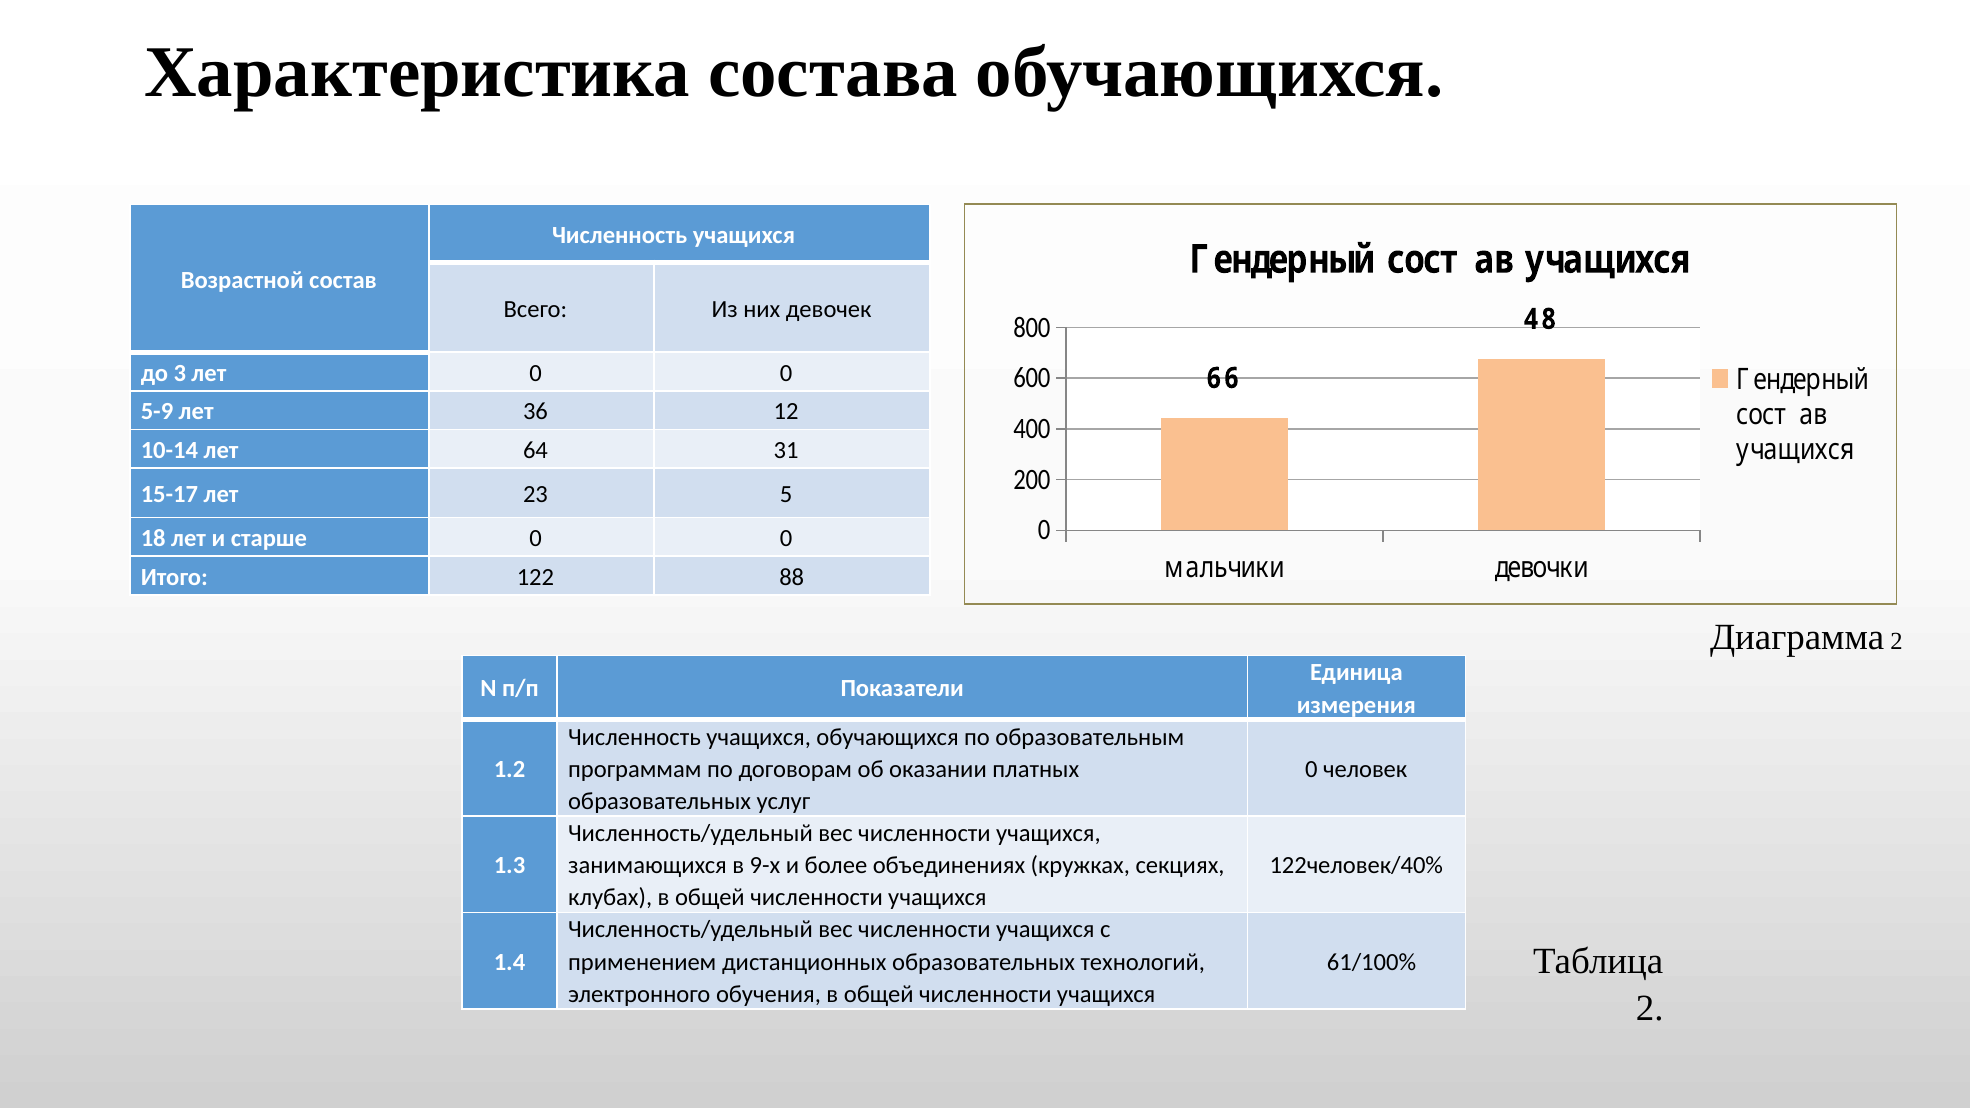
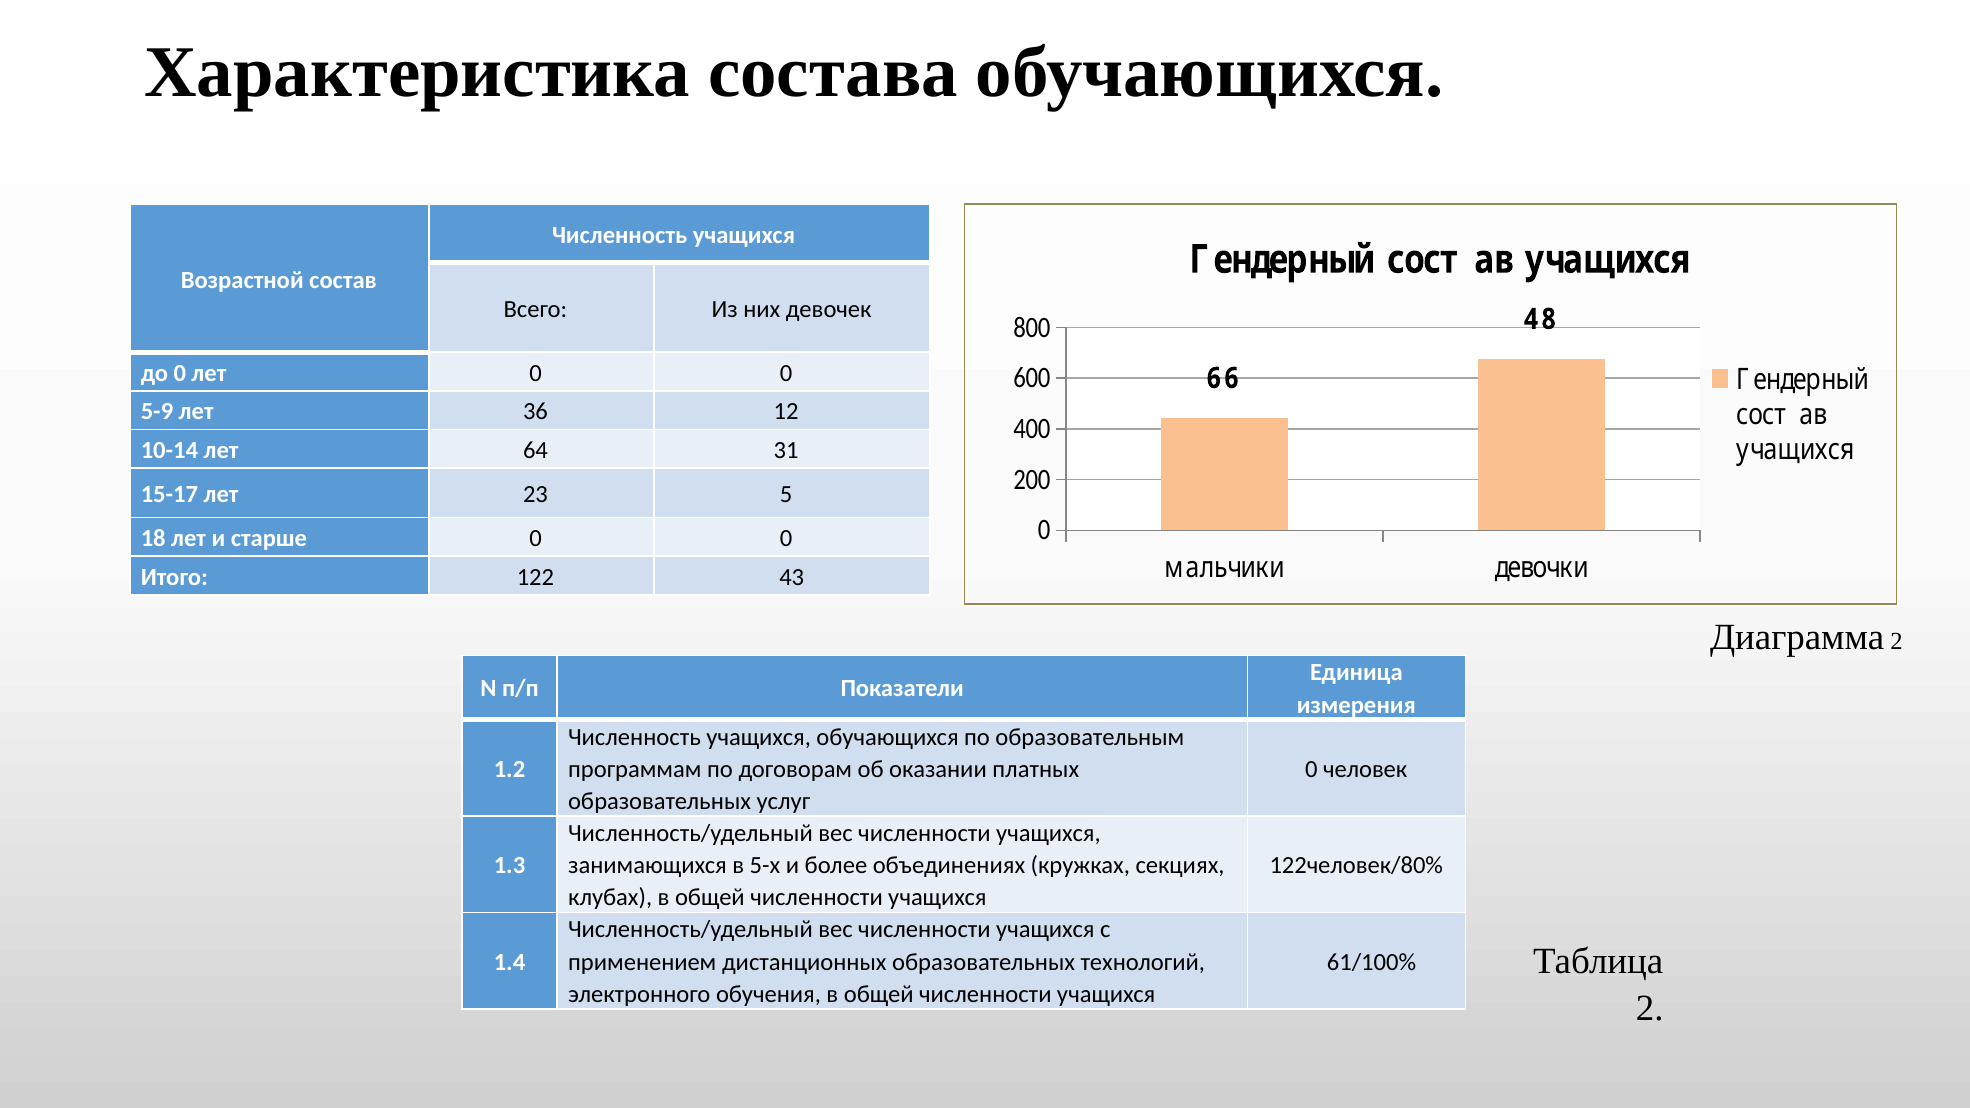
до 3: 3 -> 0 (180, 373)
88: 88 -> 43 (792, 577)
9-х: 9-х -> 5-х (765, 866)
122человек/40%: 122человек/40% -> 122человек/80% (1356, 866)
